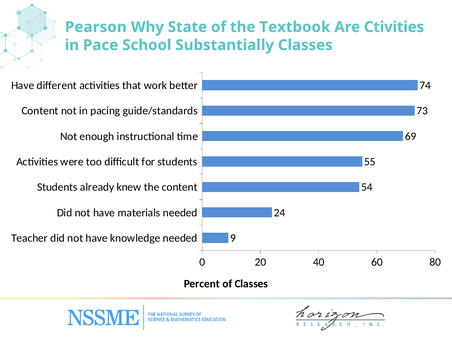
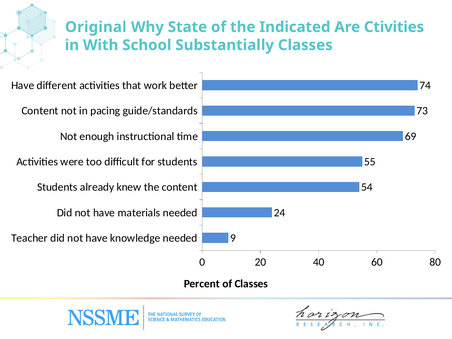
Pearson: Pearson -> Original (96, 27)
Textbook: Textbook -> Indicated (295, 27)
Pace: Pace -> With (101, 45)
